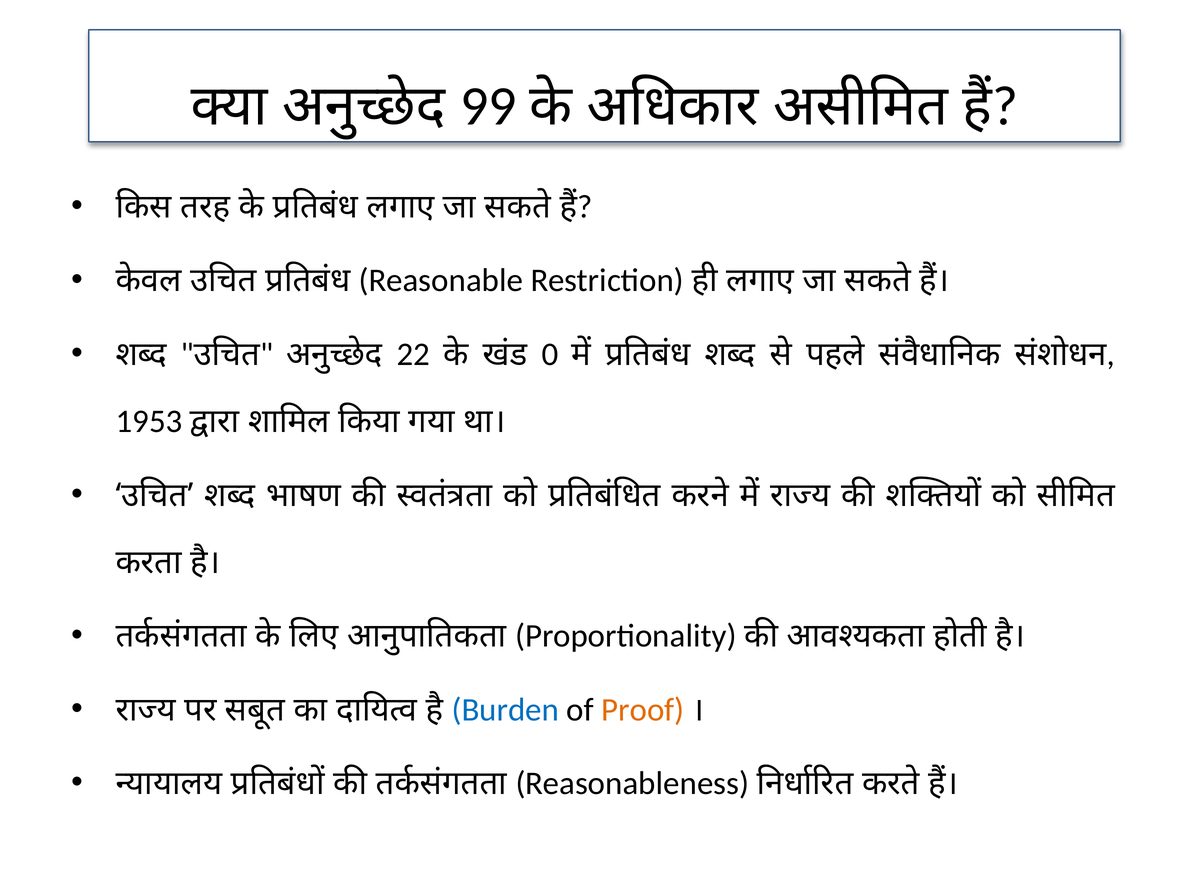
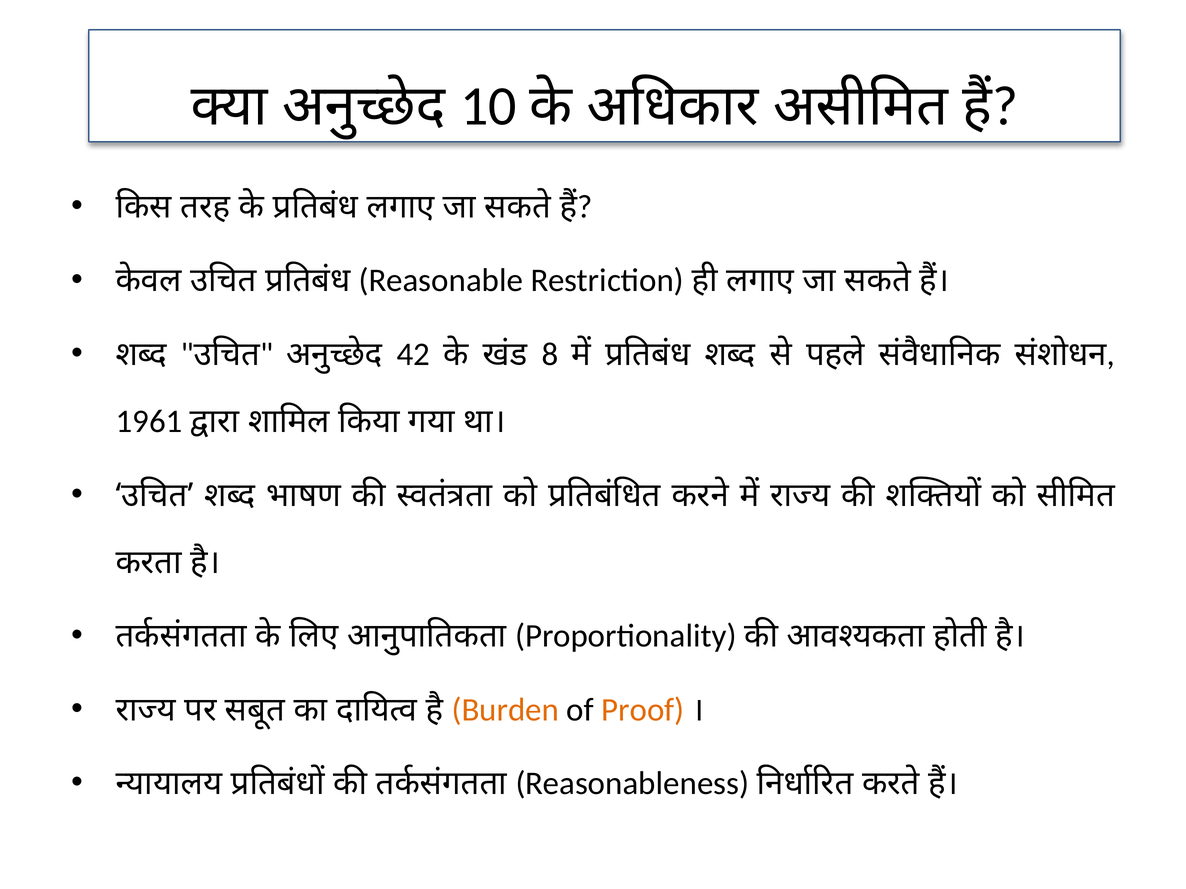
99: 99 -> 10 (488, 107)
22: 22 -> 42 (413, 354)
0: 0 -> 8 (550, 354)
1953: 1953 -> 1961 (149, 422)
Burden colour: blue -> orange (505, 710)
